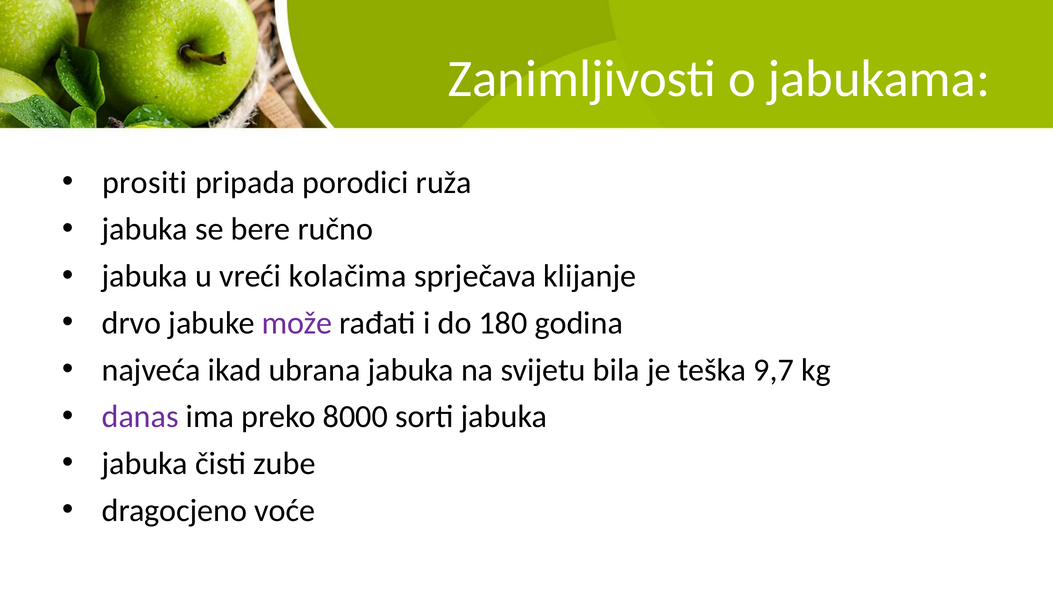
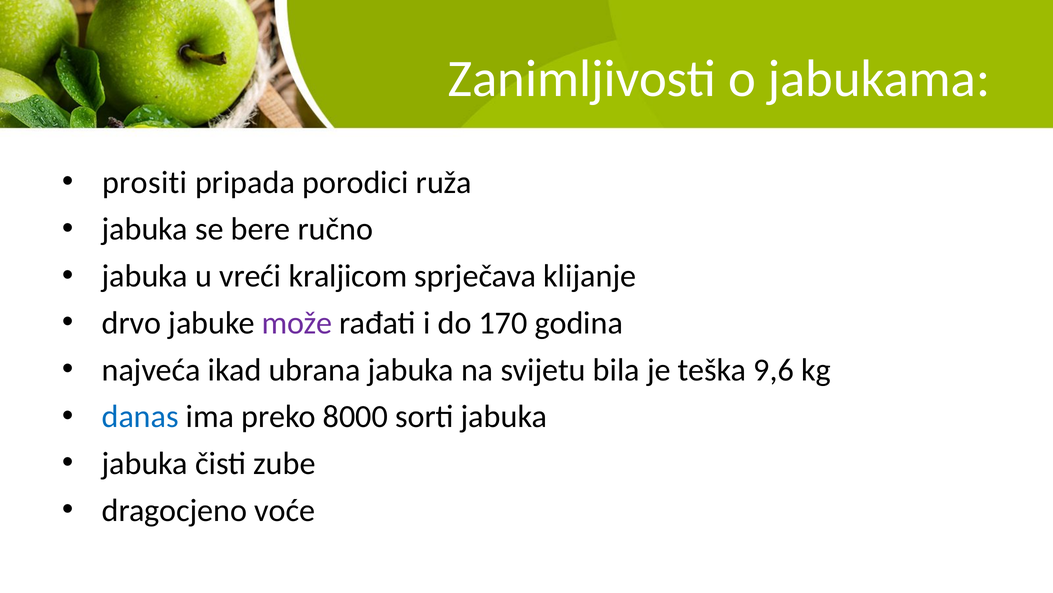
kolačima: kolačima -> kraljicom (348, 276)
180: 180 -> 170 (503, 323)
9,7: 9,7 -> 9,6 (774, 370)
danas colour: purple -> blue (140, 416)
